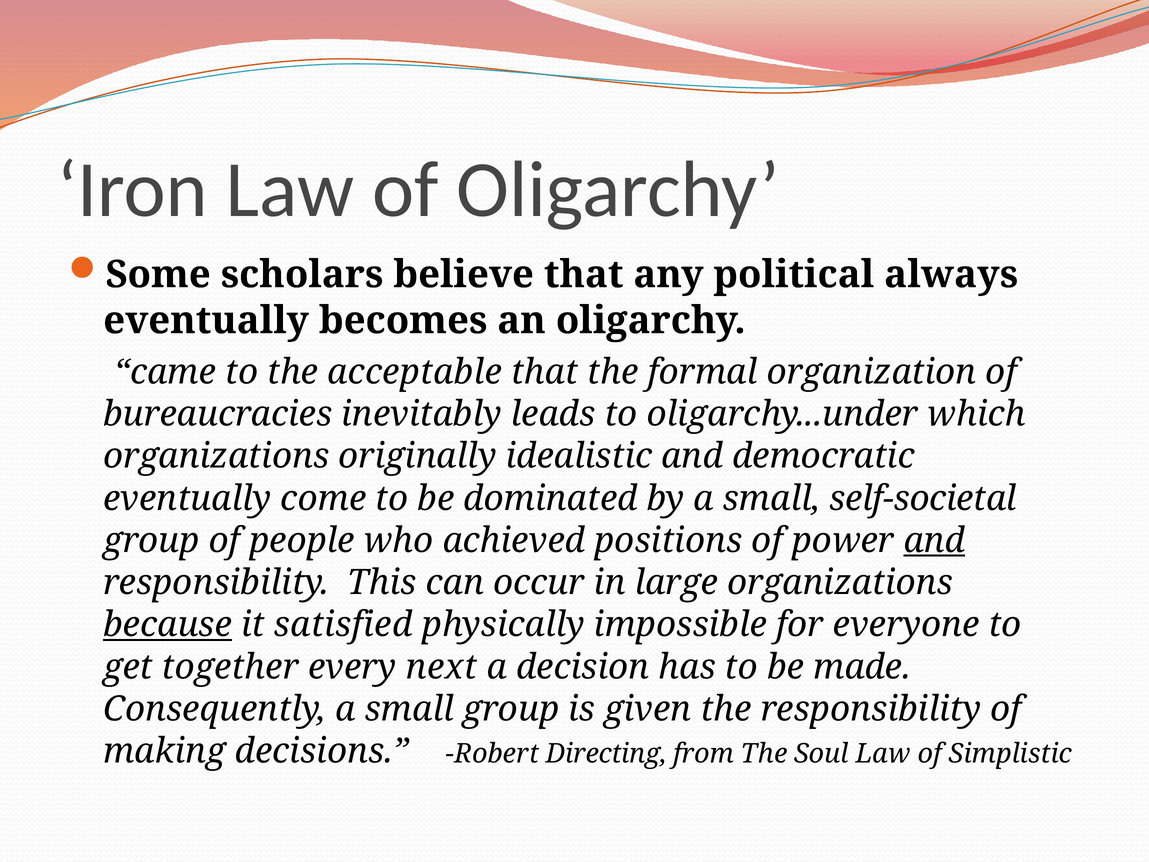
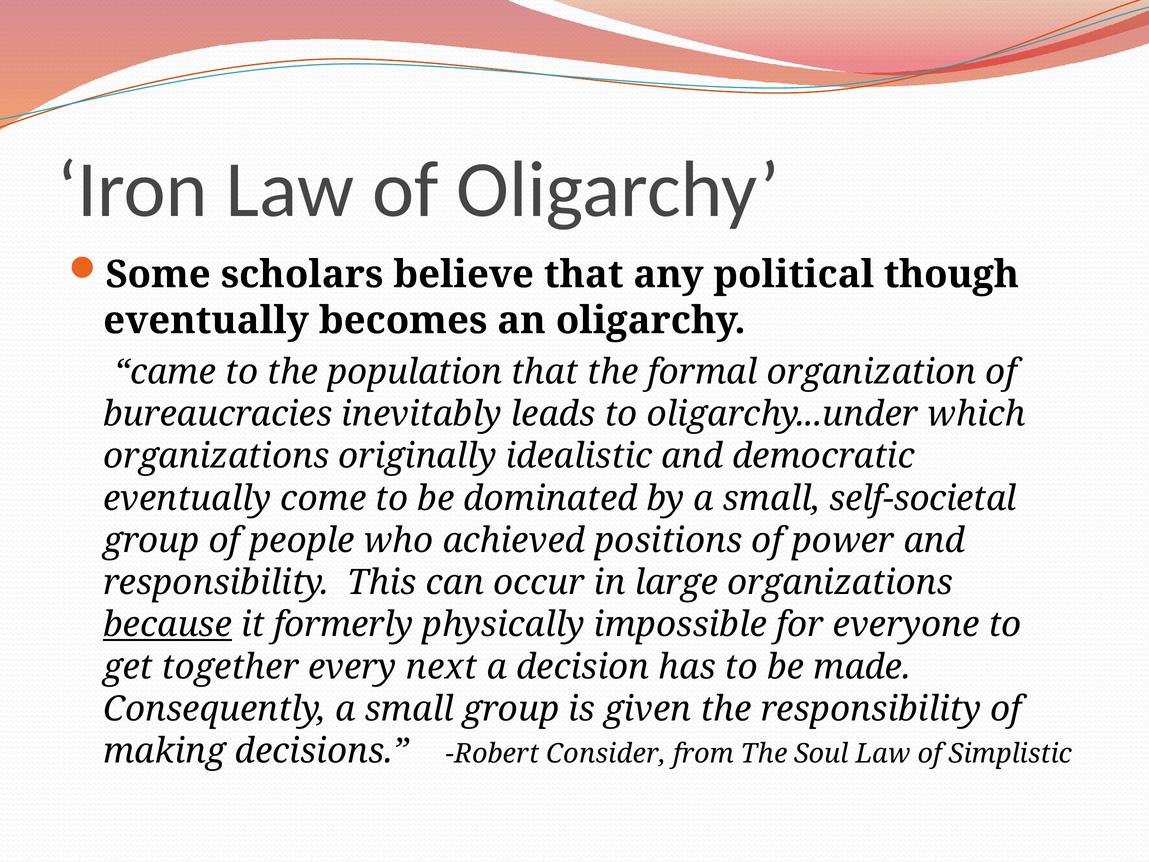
always: always -> though (951, 275)
acceptable: acceptable -> population (415, 372)
and underline: present -> none (934, 540)
satisfied: satisfied -> formerly (343, 625)
Directing: Directing -> Consider (606, 754)
